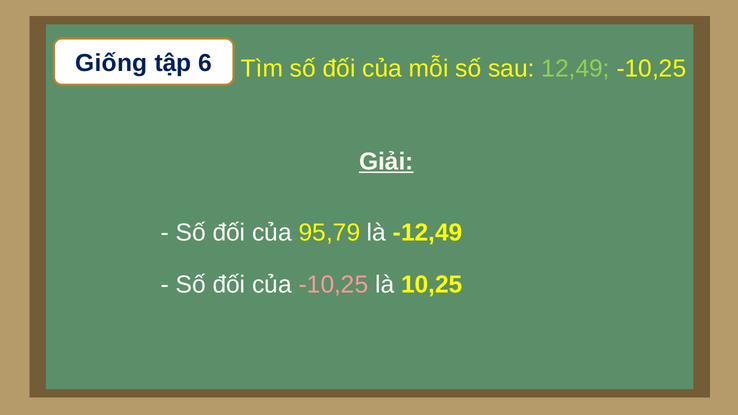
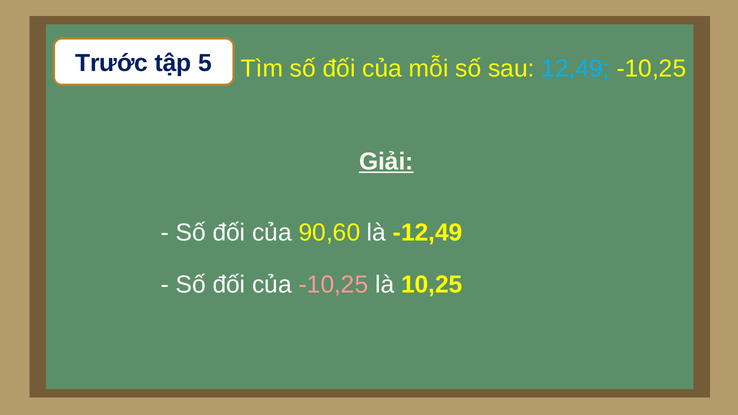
Giống: Giống -> Trước (112, 63)
6: 6 -> 5 (205, 63)
12,49 colour: light green -> light blue (576, 69)
95,79: 95,79 -> 90,60 (329, 233)
